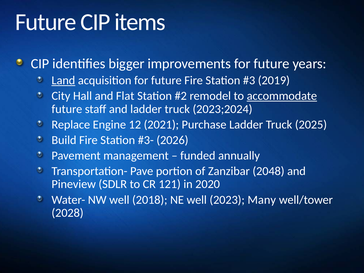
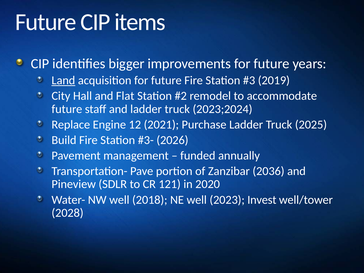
accommodate underline: present -> none (282, 96)
2048: 2048 -> 2036 (269, 171)
Many: Many -> Invest (262, 200)
